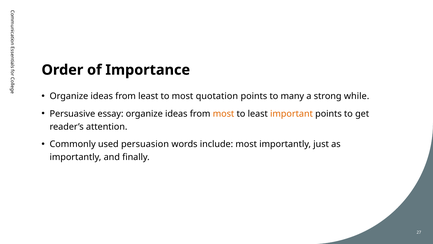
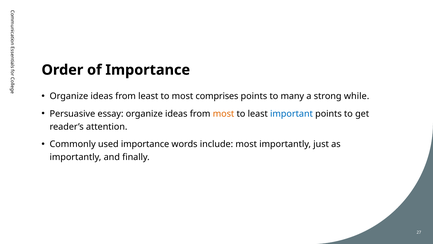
quotation: quotation -> comprises (217, 96)
important colour: orange -> blue (291, 114)
used persuasion: persuasion -> importance (145, 144)
